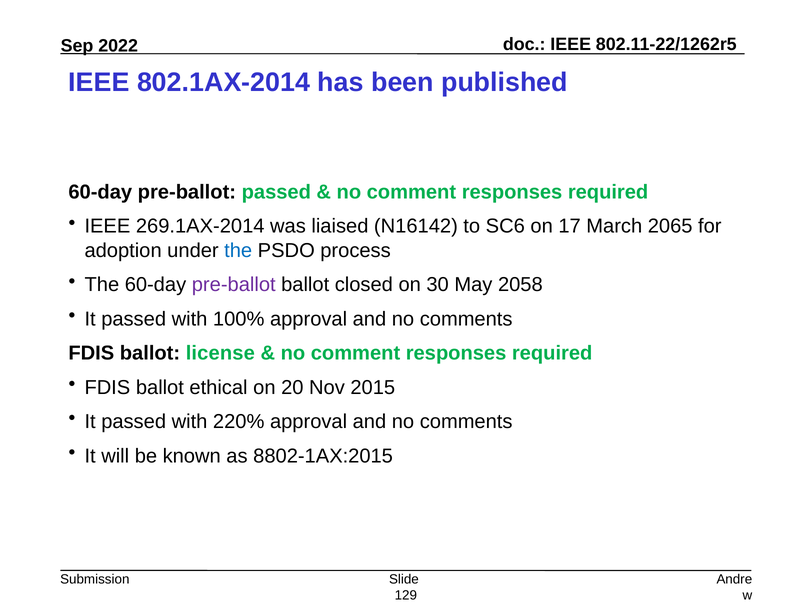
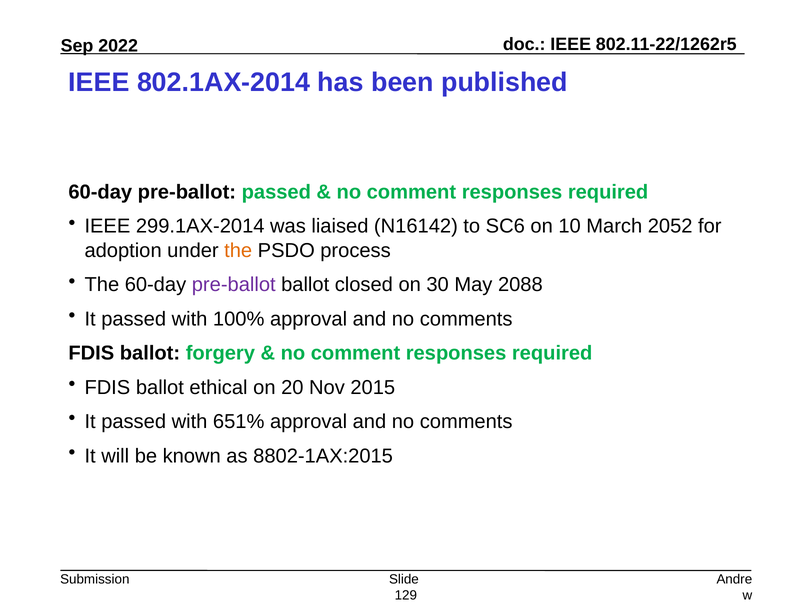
269.1AX-2014: 269.1AX-2014 -> 299.1AX-2014 (200, 226)
17: 17 -> 10 (570, 226)
2065: 2065 -> 2052 (670, 226)
the colour: blue -> orange (238, 250)
2058: 2058 -> 2088 (520, 285)
license: license -> forgery (220, 353)
220%: 220% -> 651% (239, 421)
